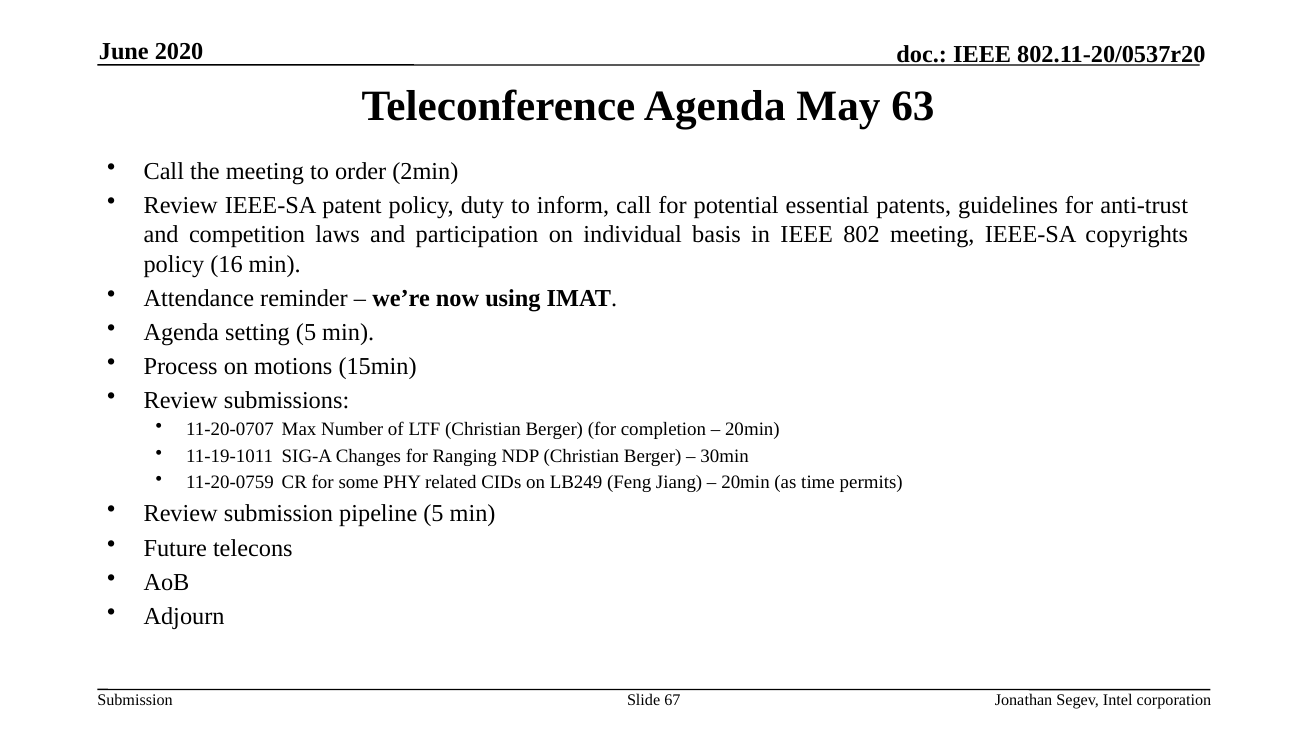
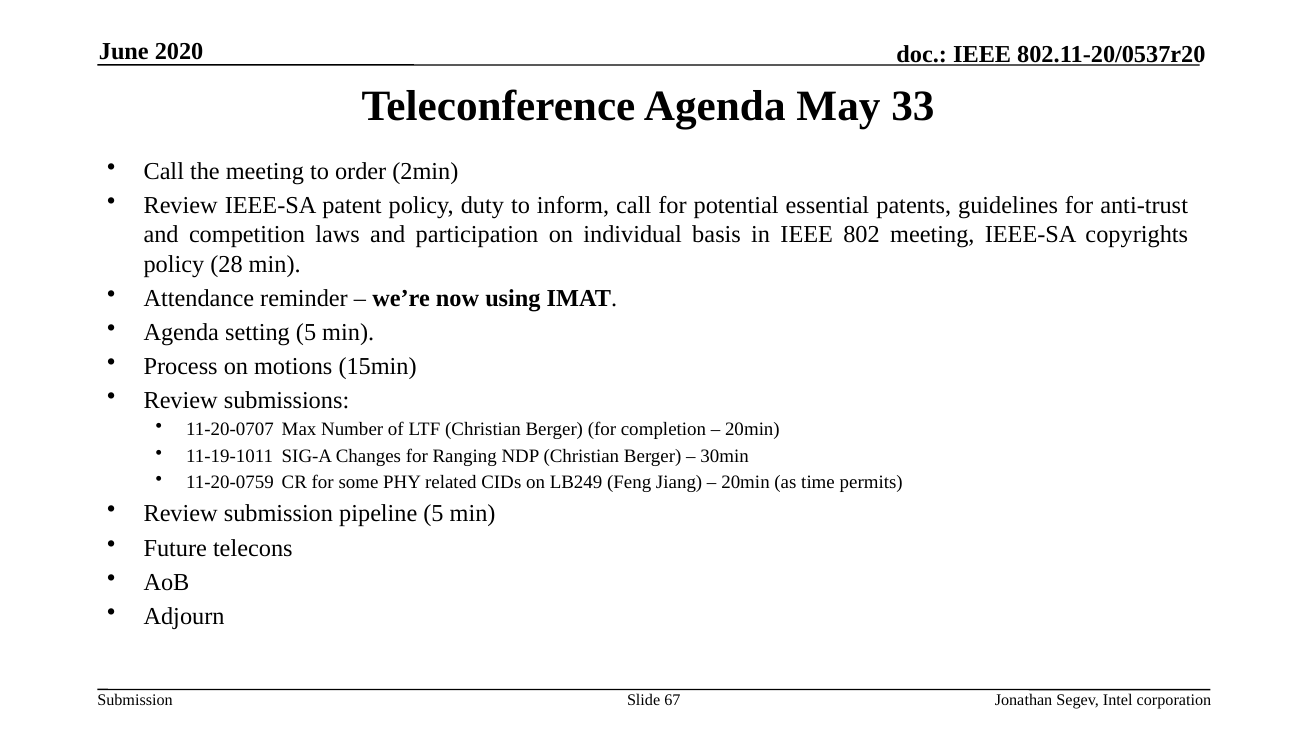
63: 63 -> 33 (913, 106)
16: 16 -> 28 (227, 264)
